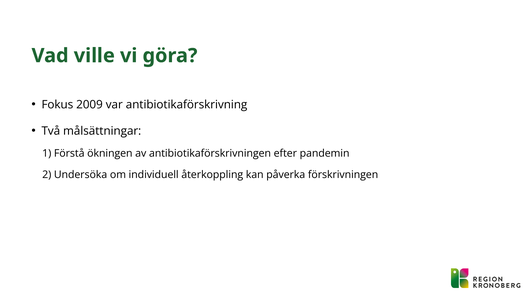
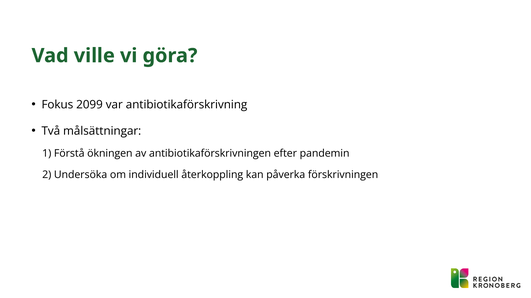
2009: 2009 -> 2099 (89, 105)
